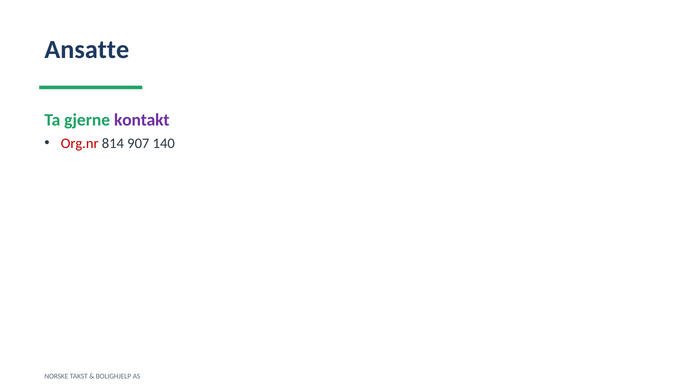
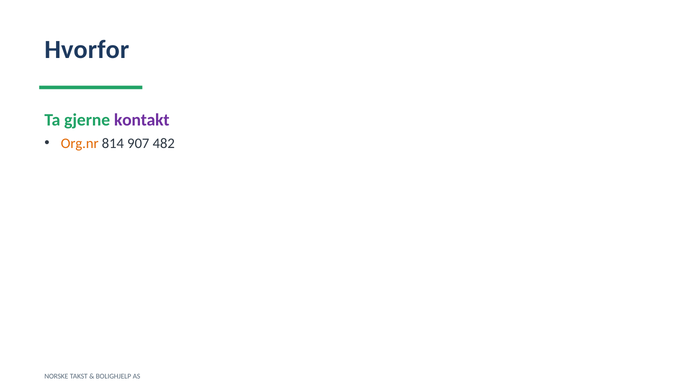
Ansatte: Ansatte -> Hvorfor (87, 50)
Org.nr colour: red -> orange (80, 144)
140: 140 -> 482 (164, 144)
